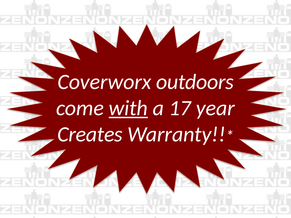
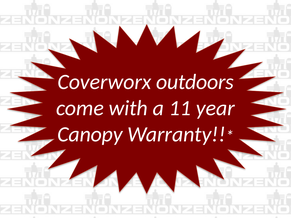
with underline: present -> none (128, 108)
17: 17 -> 11 (180, 108)
Creates: Creates -> Canopy (90, 134)
